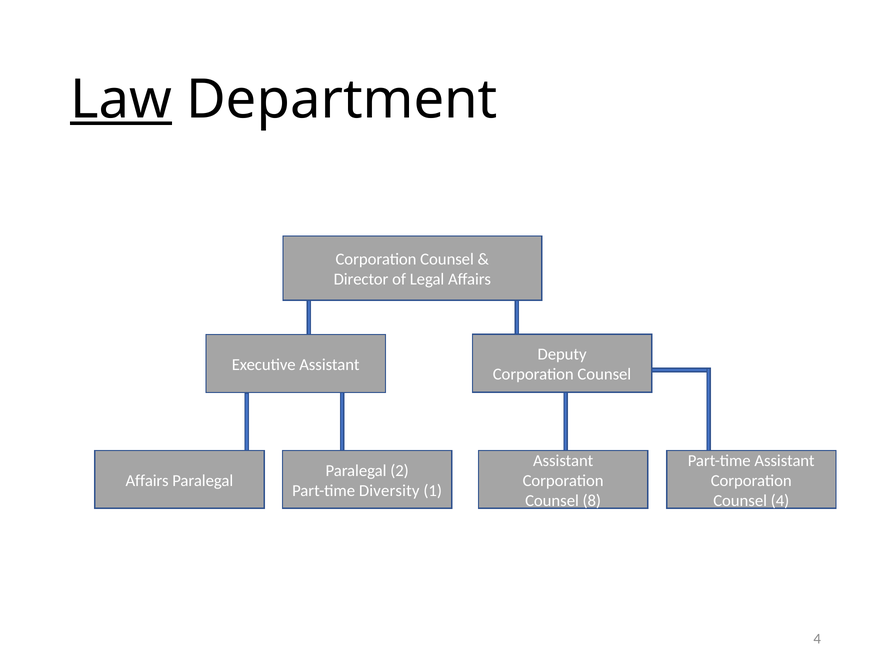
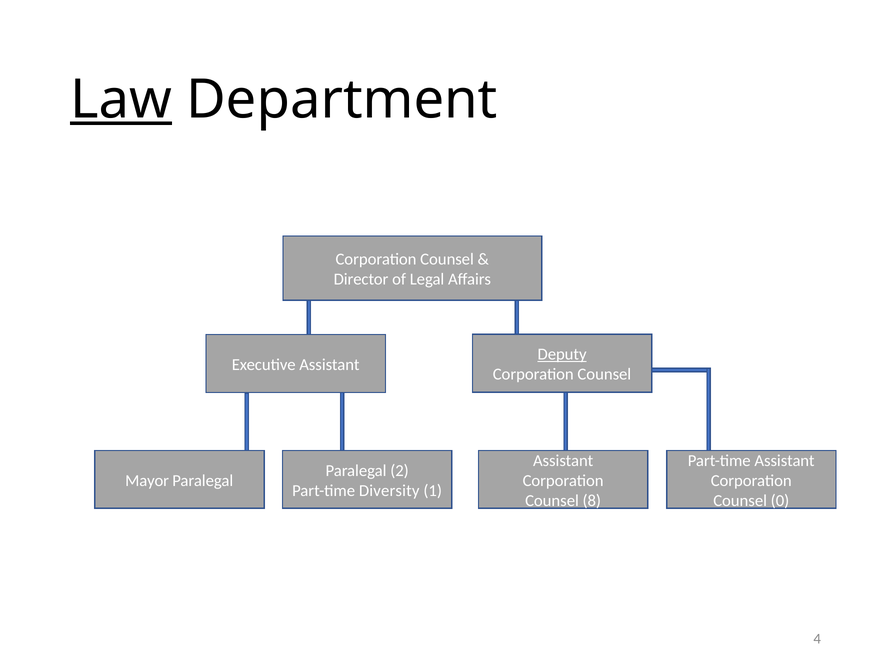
Deputy underline: none -> present (562, 354)
Affairs: Affairs -> Mayor (147, 480)
Counsel 4: 4 -> 0 (780, 500)
